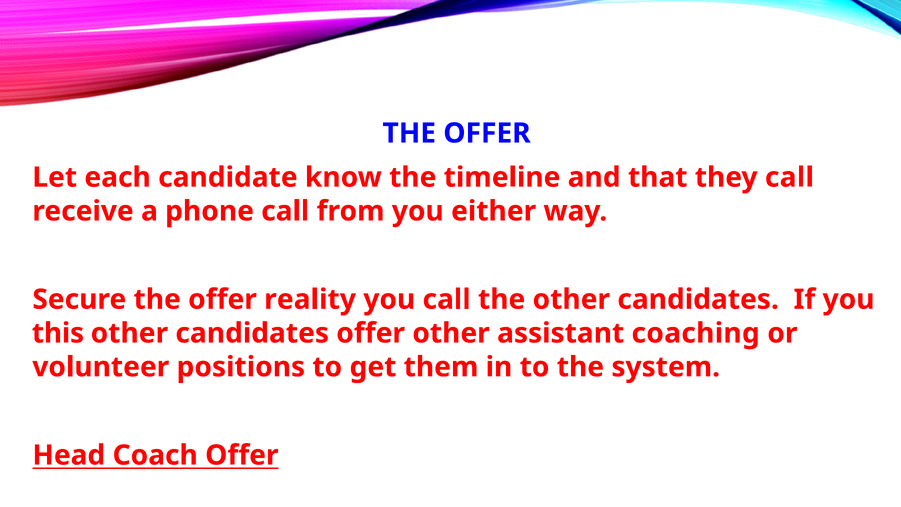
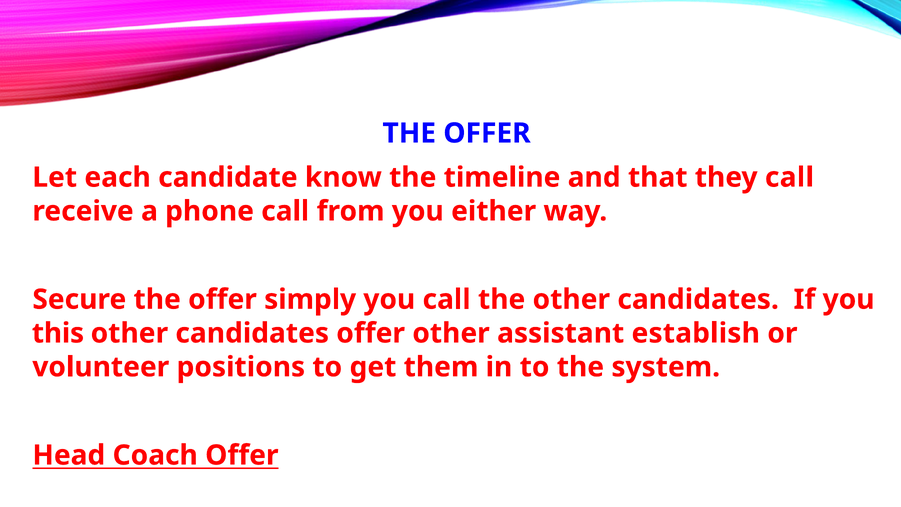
reality: reality -> simply (310, 299)
coaching: coaching -> establish (696, 333)
